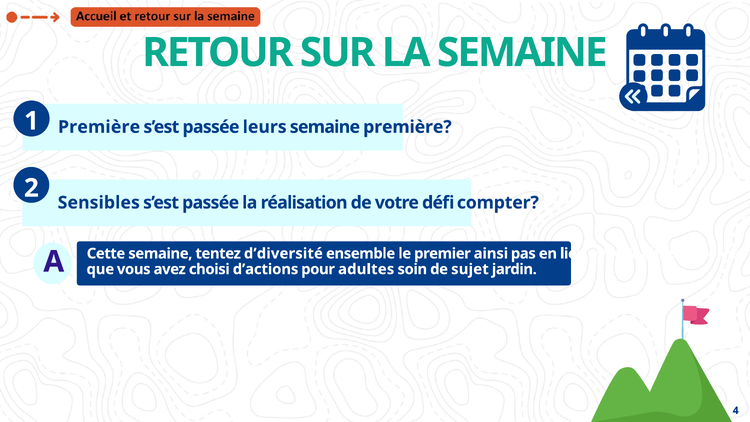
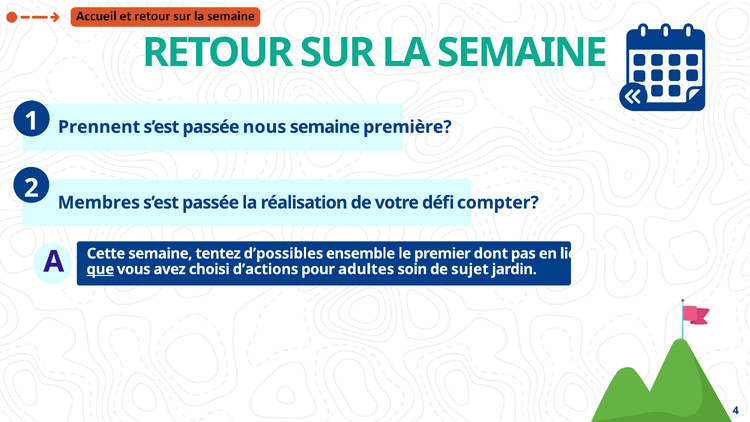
1 Première: Première -> Prennent (99, 127)
leurs: leurs -> nous (265, 127)
Sensibles: Sensibles -> Membres (99, 203)
d’diversité: d’diversité -> d’possibles (284, 253)
ainsi: ainsi -> dont (491, 253)
que underline: none -> present (100, 269)
